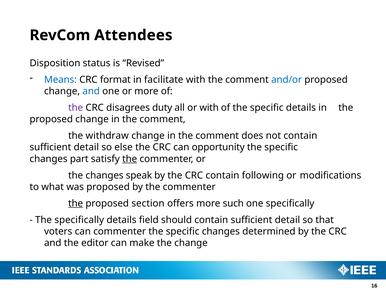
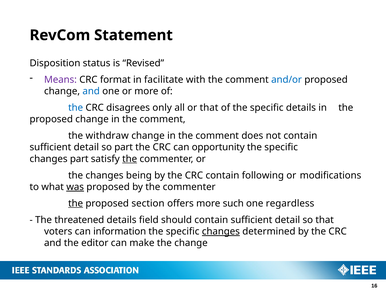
Attendees: Attendees -> Statement (133, 35)
Means colour: blue -> purple (60, 79)
the colour: purple -> blue (76, 107)
duty: duty -> only (162, 107)
or with: with -> that (209, 107)
so else: else -> part (124, 147)
speak: speak -> being (139, 175)
was underline: none -> present (75, 187)
one specifically: specifically -> regardless (290, 203)
The specifically: specifically -> threatened (79, 219)
can commenter: commenter -> information (120, 231)
changes underline: none -> present (221, 231)
